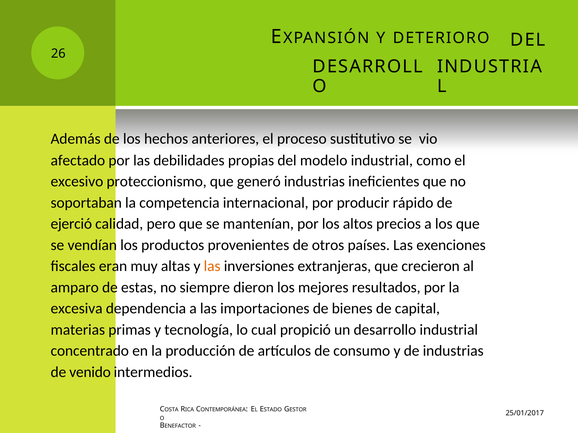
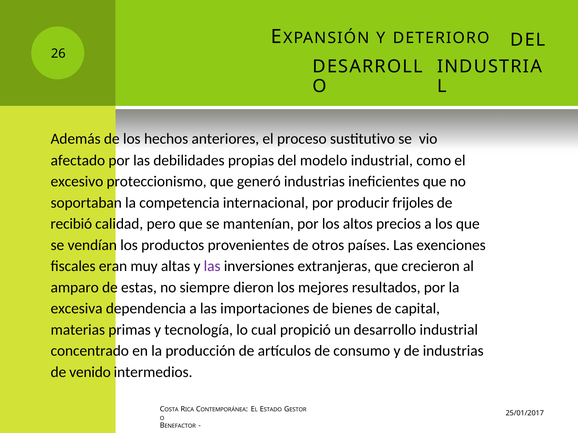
rápido: rápido -> frijoles (413, 203)
ejerció: ejerció -> recibió (71, 224)
las colour: orange -> purple (212, 267)
